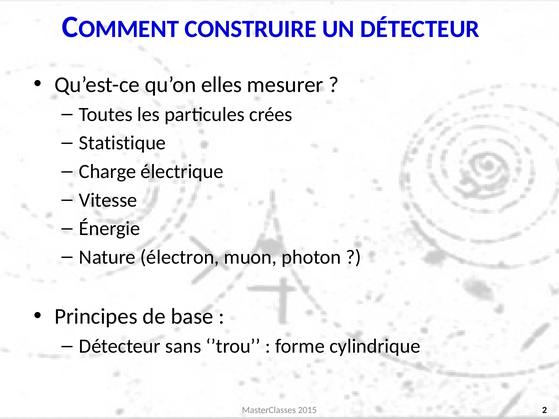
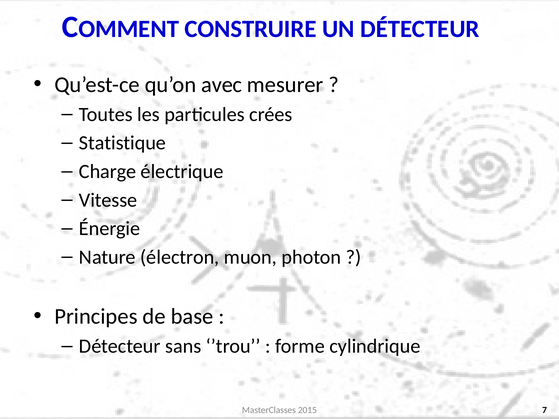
elles: elles -> avec (222, 85)
2: 2 -> 7 (545, 410)
